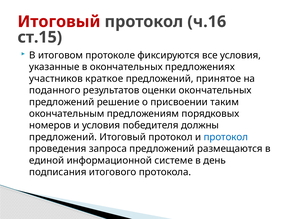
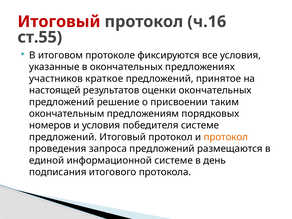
ст.15: ст.15 -> ст.55 (40, 37)
поданного: поданного -> настоящей (55, 90)
победителя должны: должны -> системе (200, 125)
протокол colour: blue -> orange (226, 137)
